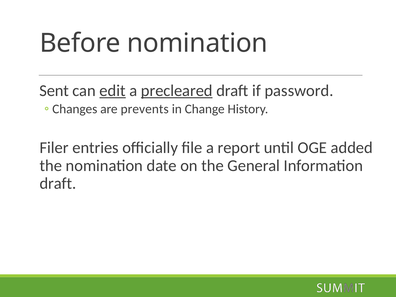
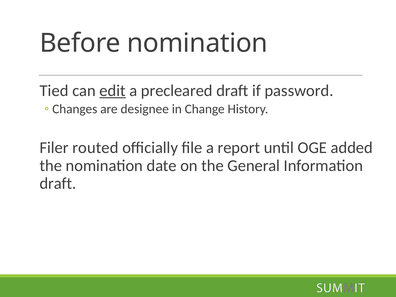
Sent: Sent -> Tied (54, 91)
precleared underline: present -> none (177, 91)
prevents: prevents -> designee (145, 109)
entries: entries -> routed (95, 148)
